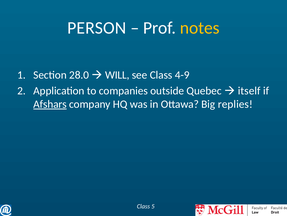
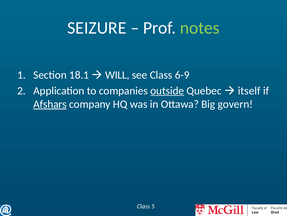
PERSON: PERSON -> SEIZURE (97, 28)
notes colour: yellow -> light green (200, 28)
28.0: 28.0 -> 18.1 (79, 75)
4-9: 4-9 -> 6-9 (182, 75)
outside underline: none -> present (167, 90)
replies: replies -> govern (235, 104)
